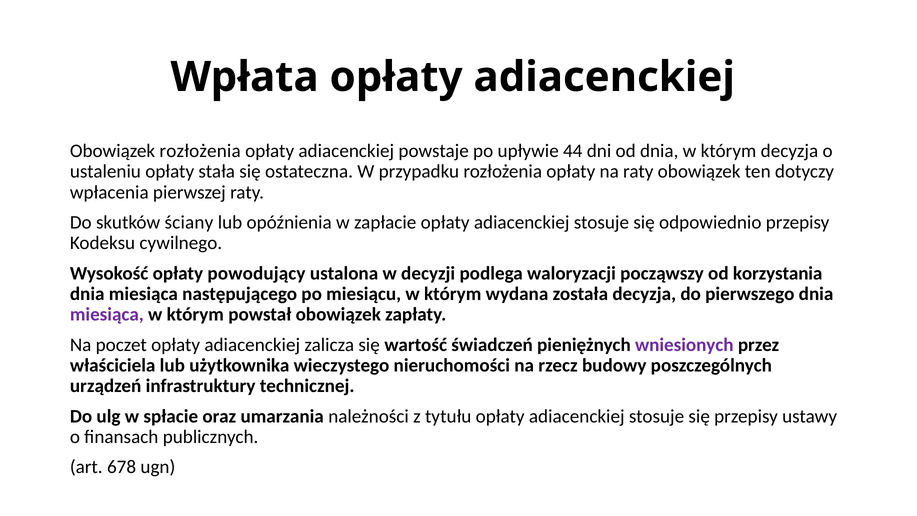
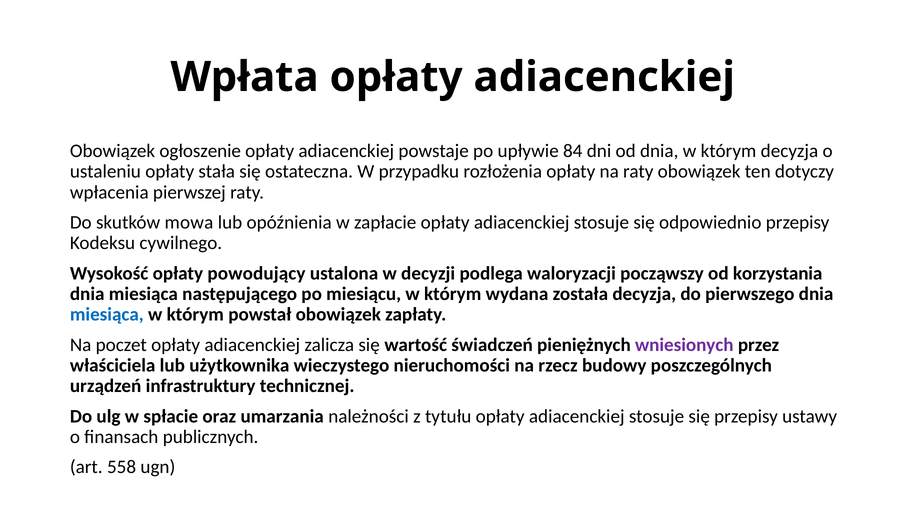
Obowiązek rozłożenia: rozłożenia -> ogłoszenie (200, 151)
44: 44 -> 84 (573, 151)
ściany: ściany -> mowa (189, 222)
miesiąca colour: purple -> blue (107, 314)
678: 678 -> 558 (122, 467)
